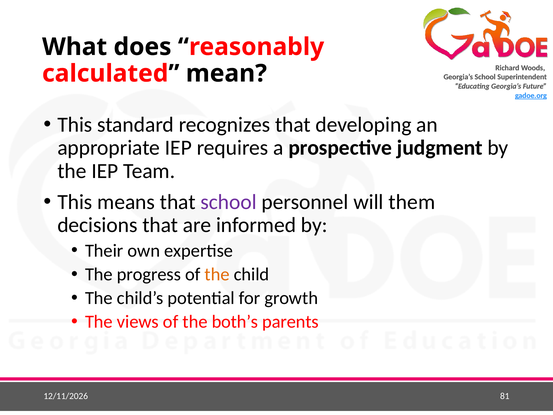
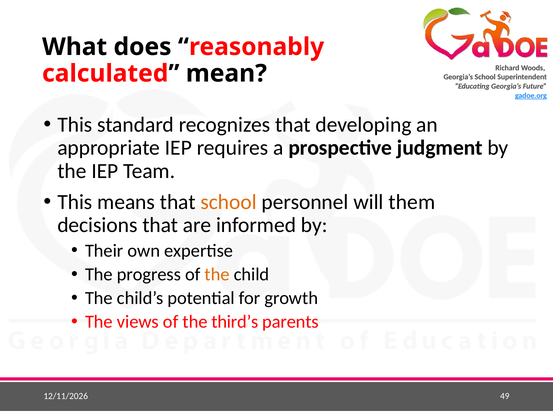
school colour: purple -> orange (229, 202)
both’s: both’s -> third’s (235, 322)
81: 81 -> 49 (505, 396)
